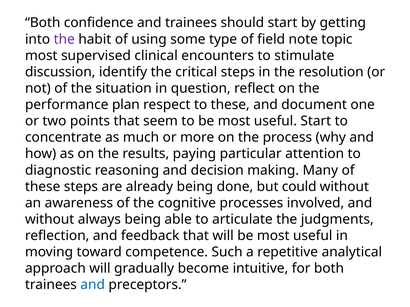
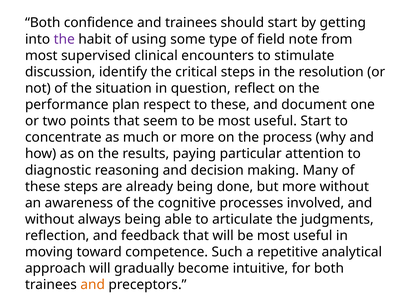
topic: topic -> from (337, 39)
but could: could -> more (299, 187)
and colour: blue -> orange (93, 285)
